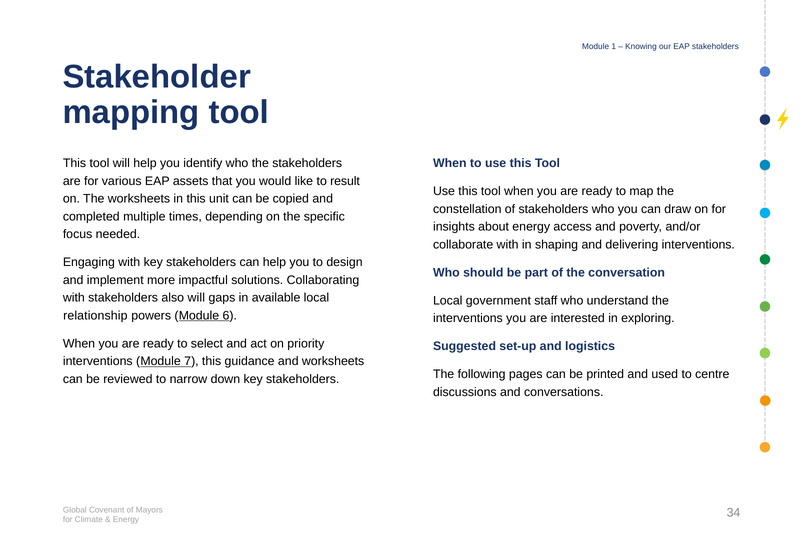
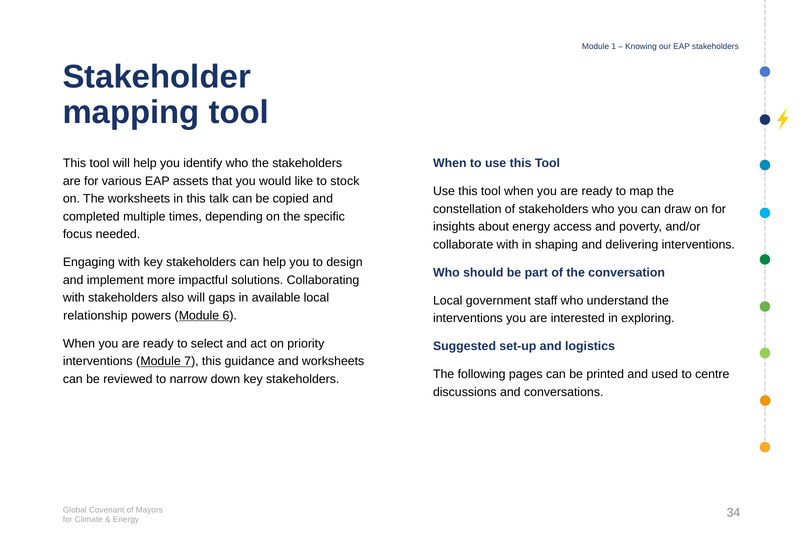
result: result -> stock (345, 181)
unit: unit -> talk (219, 199)
